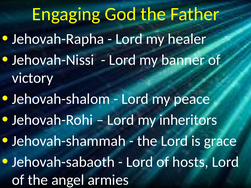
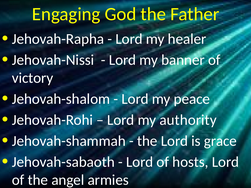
inheritors: inheritors -> authority (188, 120)
